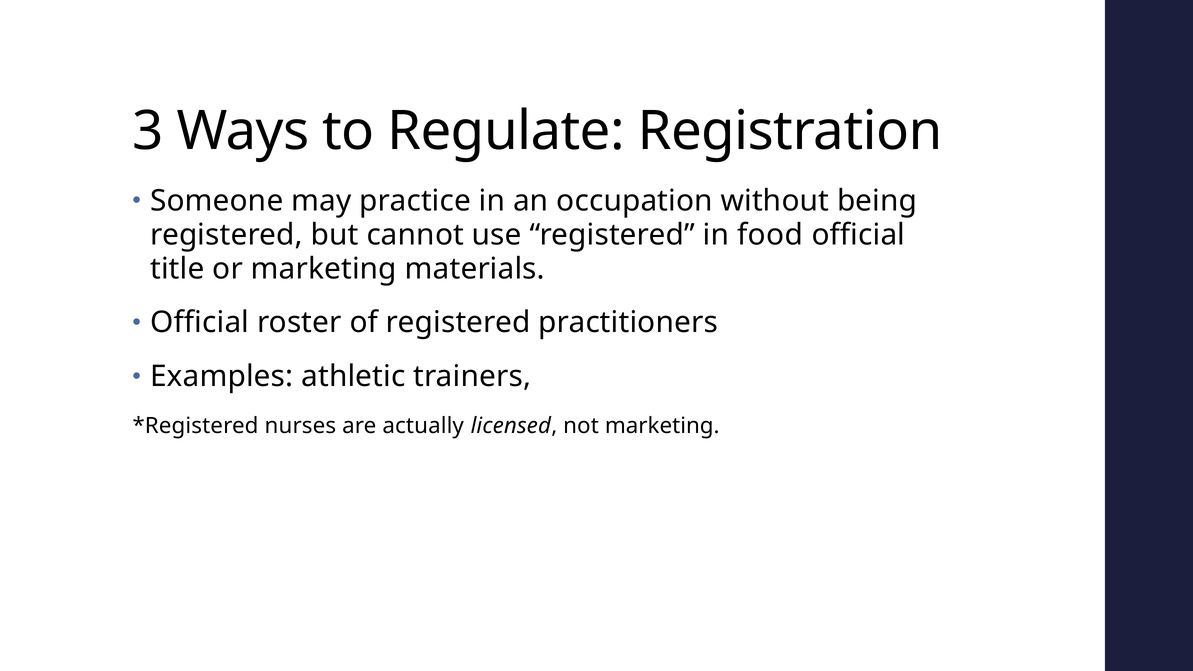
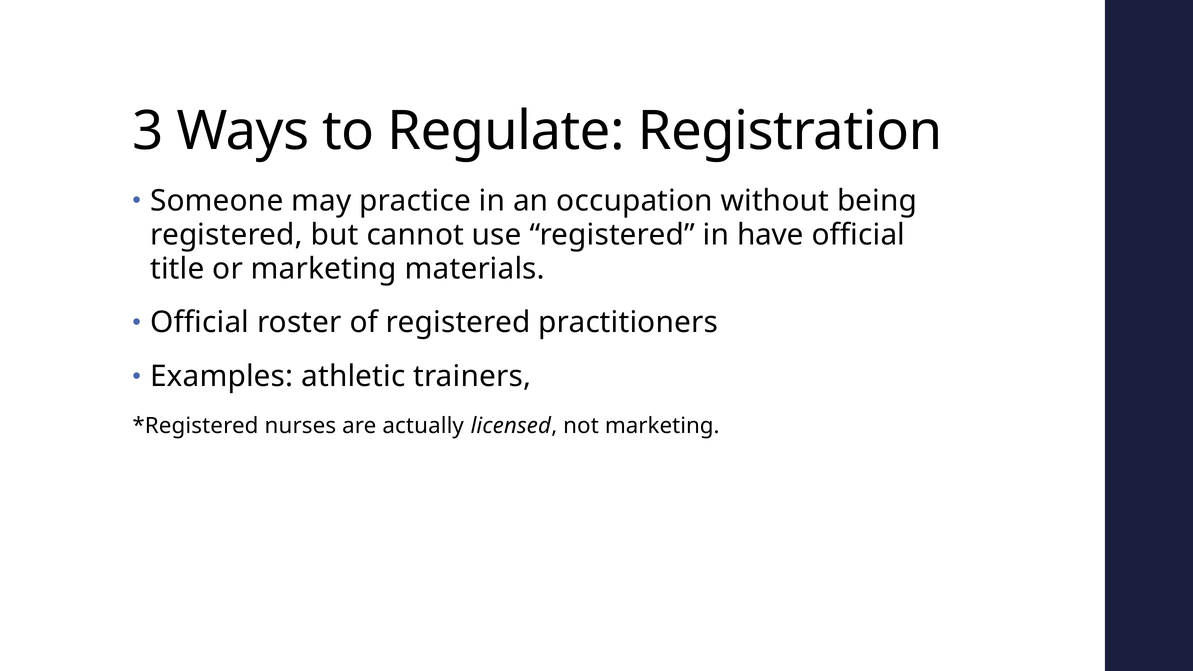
food: food -> have (770, 235)
